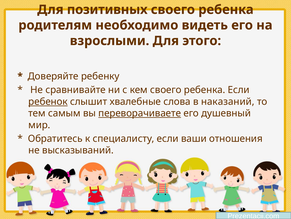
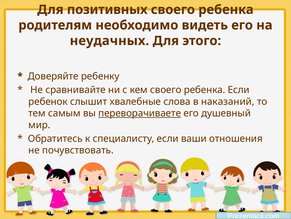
взрослыми: взрослыми -> неудачных (109, 41)
ребенок underline: present -> none (48, 101)
высказываний: высказываний -> почувствовать (78, 150)
